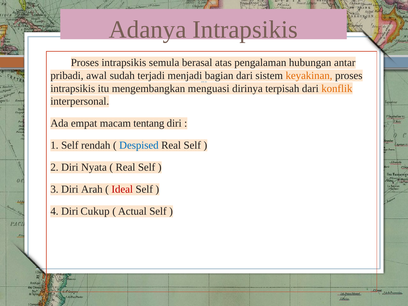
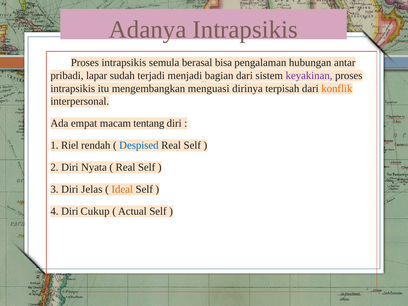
atas: atas -> bisa (223, 63)
awal: awal -> lapar (97, 76)
keyakinan colour: orange -> purple (309, 76)
1 Self: Self -> Riel (70, 145)
Arah: Arah -> Jelas (92, 189)
Ideal colour: red -> orange (122, 189)
